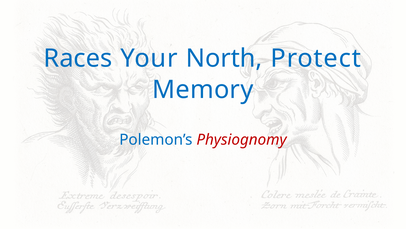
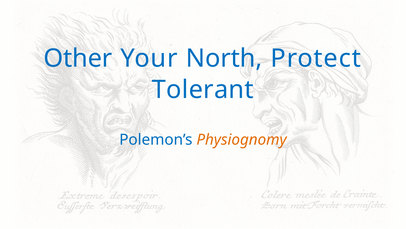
Races: Races -> Other (78, 58)
Memory: Memory -> Tolerant (203, 90)
Physiognomy colour: red -> orange (242, 139)
